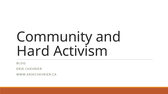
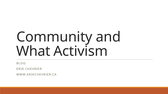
Hard: Hard -> What (33, 51)
